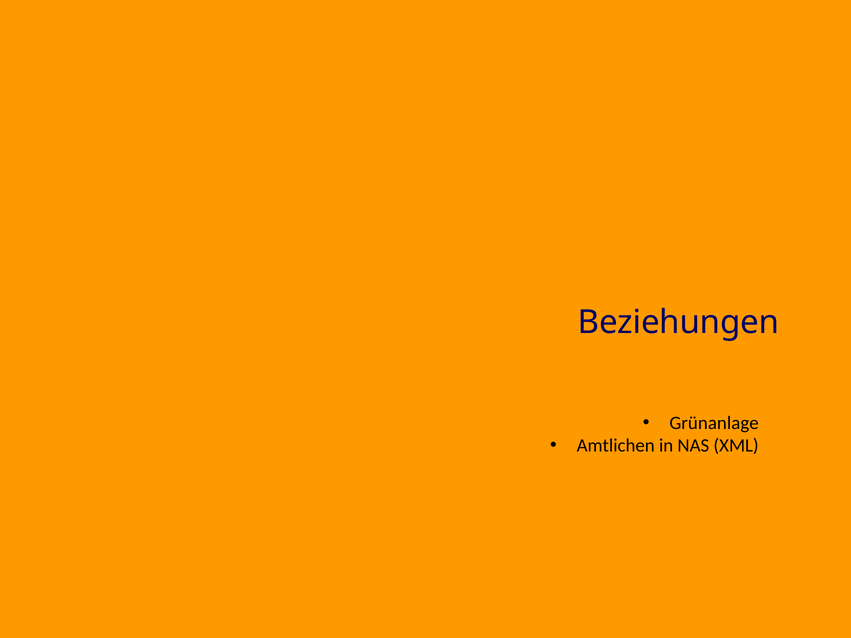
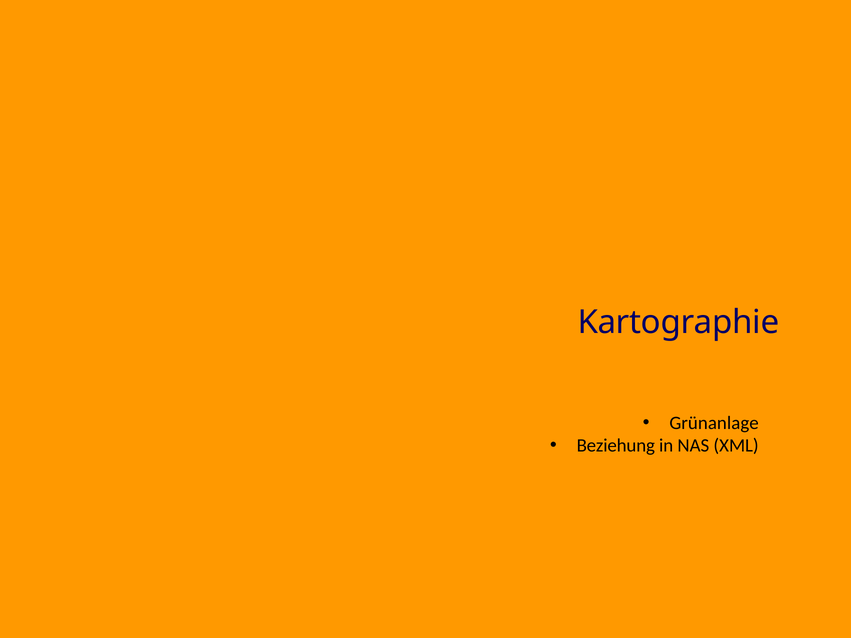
Beziehungen: Beziehungen -> Kartographie (678, 323)
Amtlichen: Amtlichen -> Beziehung (616, 446)
